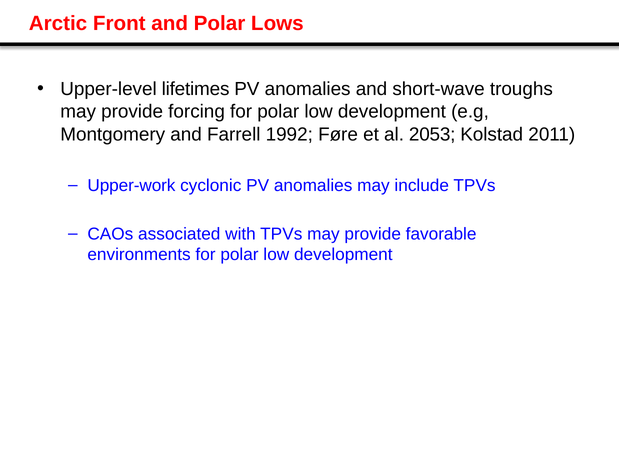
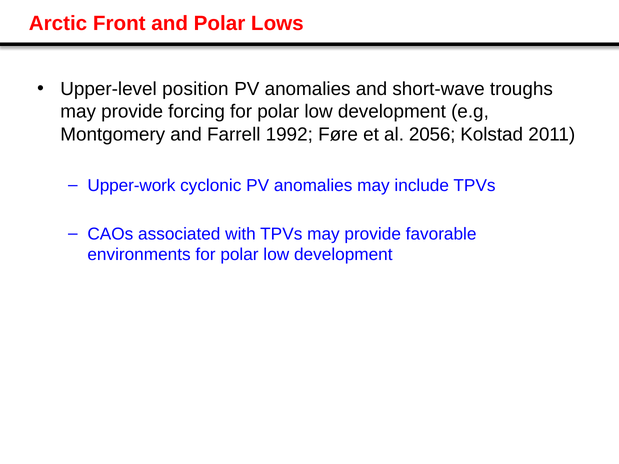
lifetimes: lifetimes -> position (195, 89)
2053: 2053 -> 2056 (432, 134)
